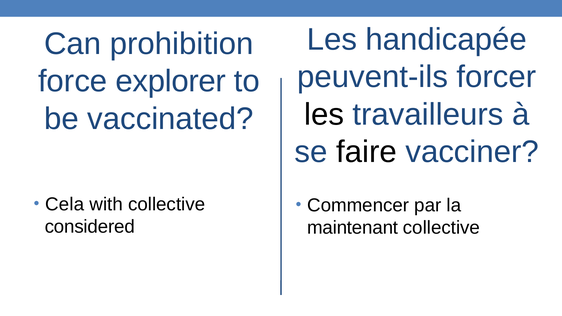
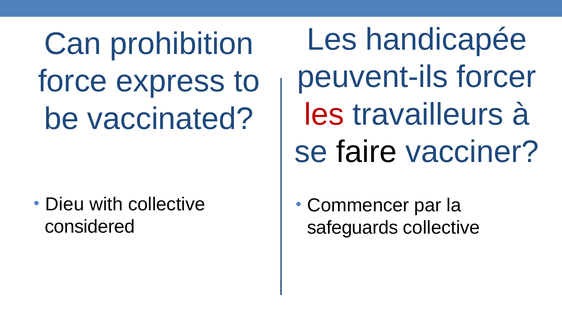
explorer: explorer -> express (171, 81)
les colour: black -> red (324, 114)
Cela: Cela -> Dieu (65, 204)
maintenant: maintenant -> safeguards (353, 228)
